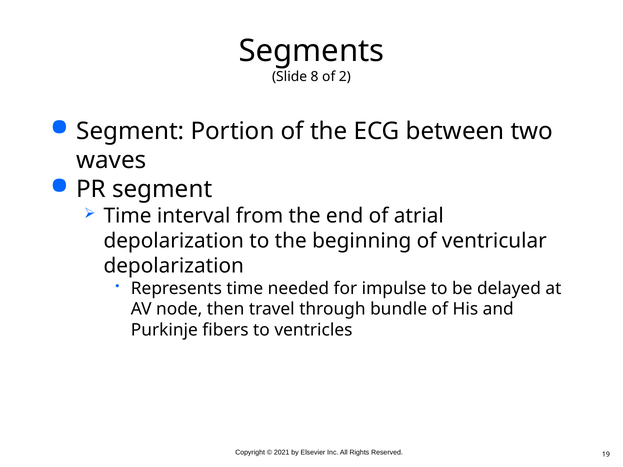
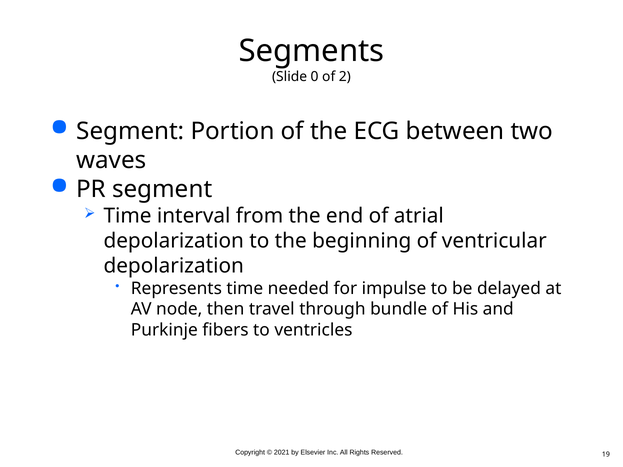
8: 8 -> 0 (315, 77)
